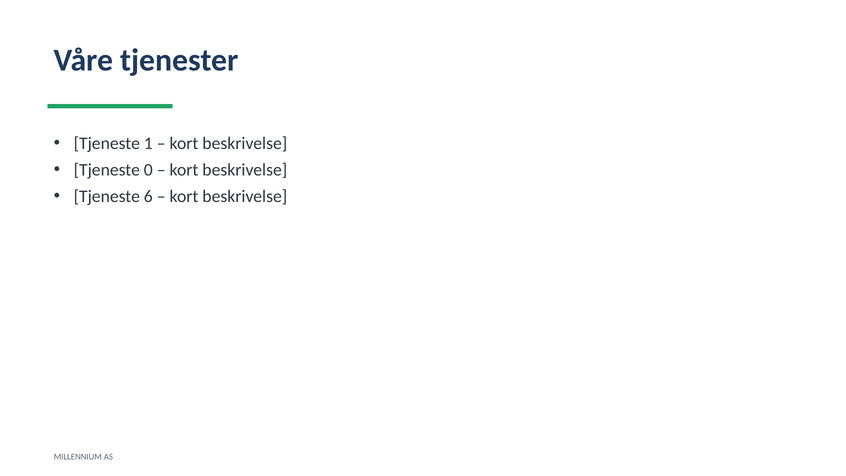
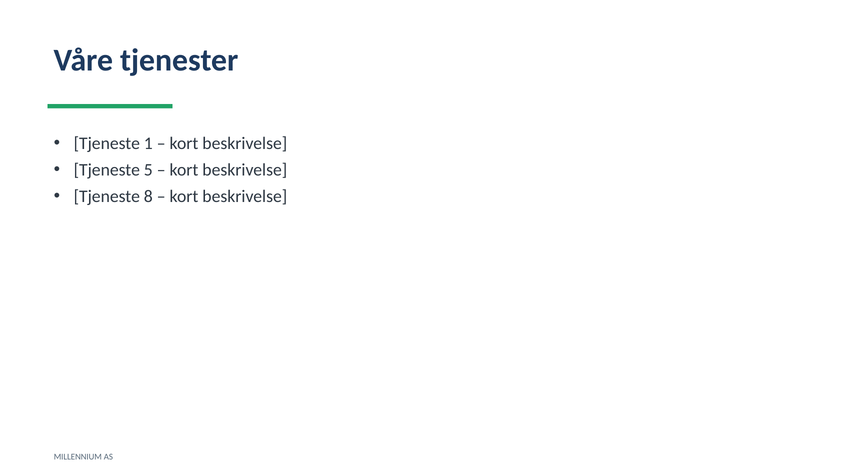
0: 0 -> 5 (148, 170)
6: 6 -> 8 (148, 196)
